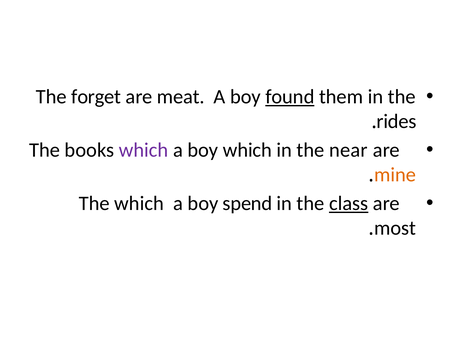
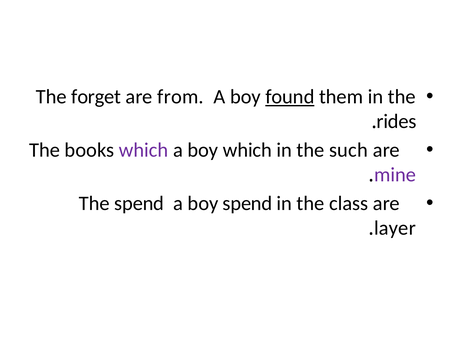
meat: meat -> from (181, 97)
near: near -> such (348, 150)
mine colour: orange -> purple (395, 175)
The which: which -> spend (139, 203)
class underline: present -> none (349, 203)
most: most -> layer (395, 228)
